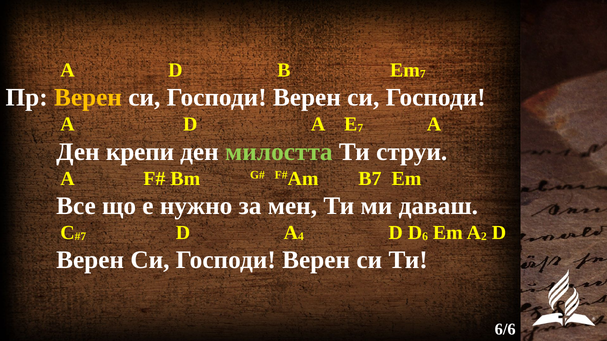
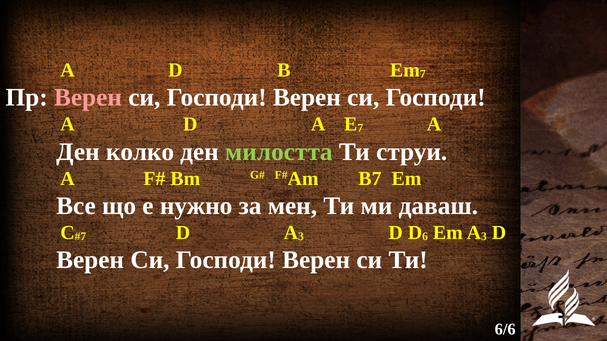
Верен colour: yellow -> pink (88, 98)
крепи: крепи -> колко (140, 152)
D A 4: 4 -> 3 (301, 237)
Em A 2: 2 -> 3 (484, 237)
